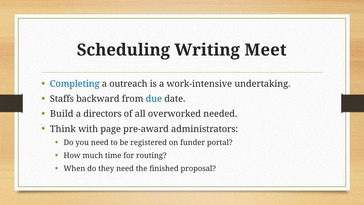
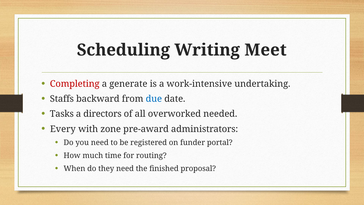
Completing colour: blue -> red (75, 84)
outreach: outreach -> generate (128, 84)
Build: Build -> Tasks (62, 114)
Think: Think -> Every (63, 129)
page: page -> zone (111, 129)
